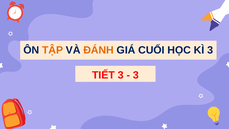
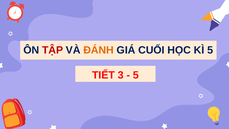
TẬP colour: orange -> red (53, 50)
KÌ 3: 3 -> 5 (210, 50)
3: 3 -> 5 (136, 75)
